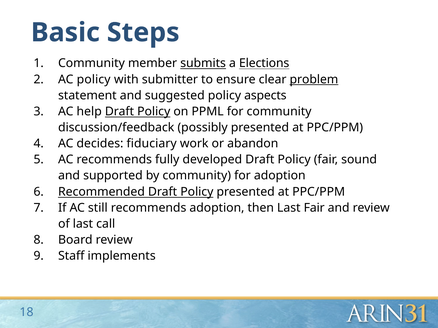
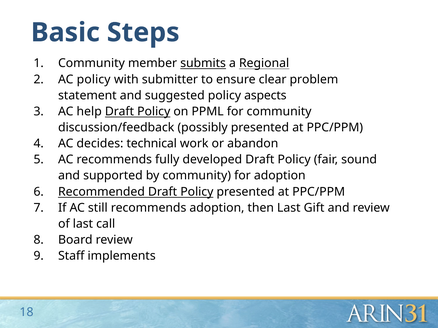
Elections: Elections -> Regional (264, 63)
problem underline: present -> none (314, 79)
fiduciary: fiduciary -> technical (152, 144)
Last Fair: Fair -> Gift (314, 208)
